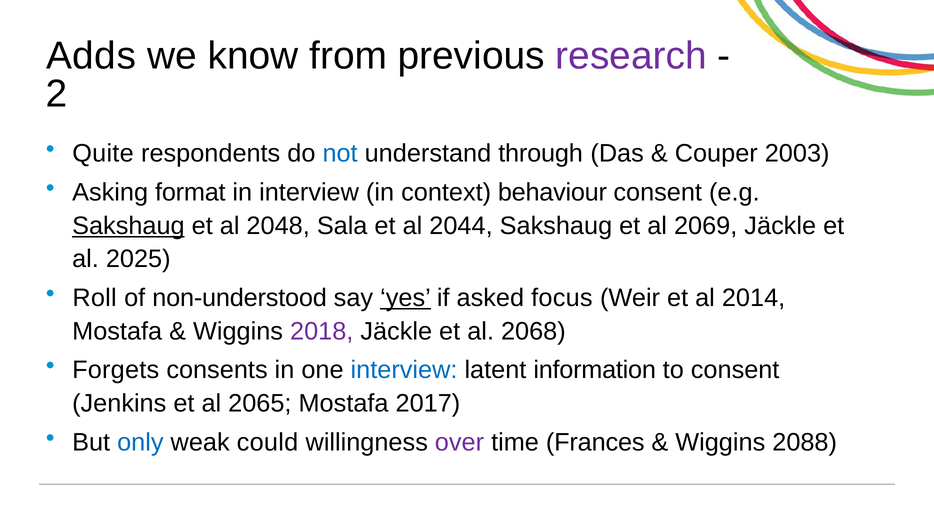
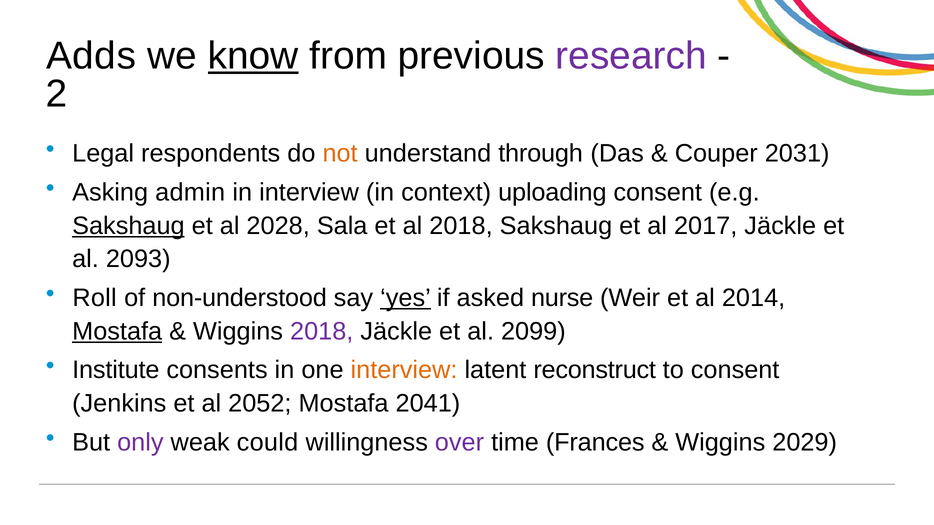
know underline: none -> present (253, 56)
Quite: Quite -> Legal (103, 154)
not colour: blue -> orange (340, 154)
2003: 2003 -> 2031 (797, 154)
format: format -> admin (190, 193)
behaviour: behaviour -> uploading (552, 193)
2048: 2048 -> 2028 (278, 226)
al 2044: 2044 -> 2018 (461, 226)
2069: 2069 -> 2017 (706, 226)
2025: 2025 -> 2093 (138, 259)
focus: focus -> nurse (562, 298)
Mostafa underline: none -> present (117, 332)
2068: 2068 -> 2099 (533, 332)
Forgets: Forgets -> Institute (116, 370)
interview colour: blue -> orange (404, 370)
information: information -> reconstruct (595, 370)
2065: 2065 -> 2052 (260, 404)
2017: 2017 -> 2041 (428, 404)
only colour: blue -> purple (140, 443)
2088: 2088 -> 2029 (805, 443)
